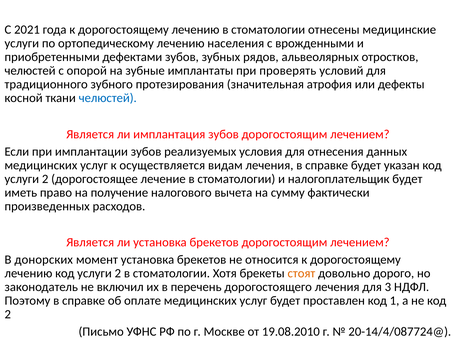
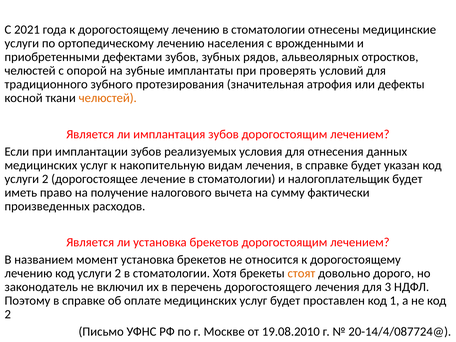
челюстей colour: blue -> orange (108, 98)
осуществляется: осуществляется -> накопительную (162, 165)
донорских: донорских -> названием (44, 260)
